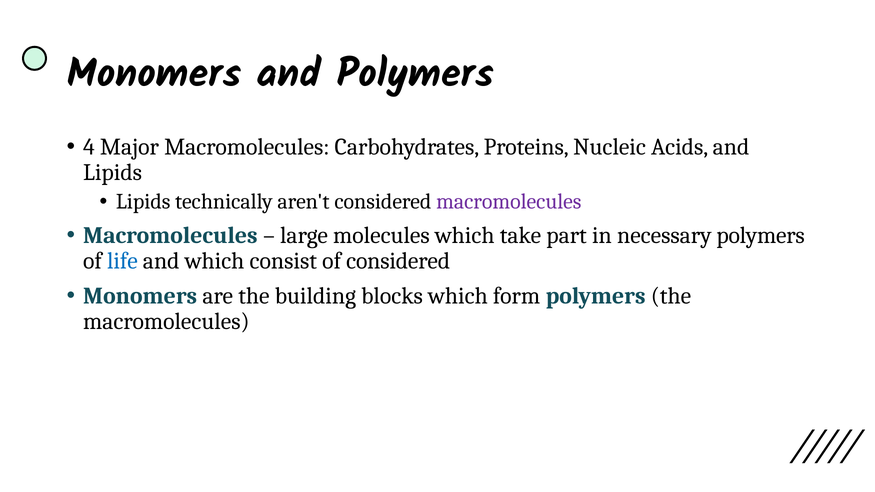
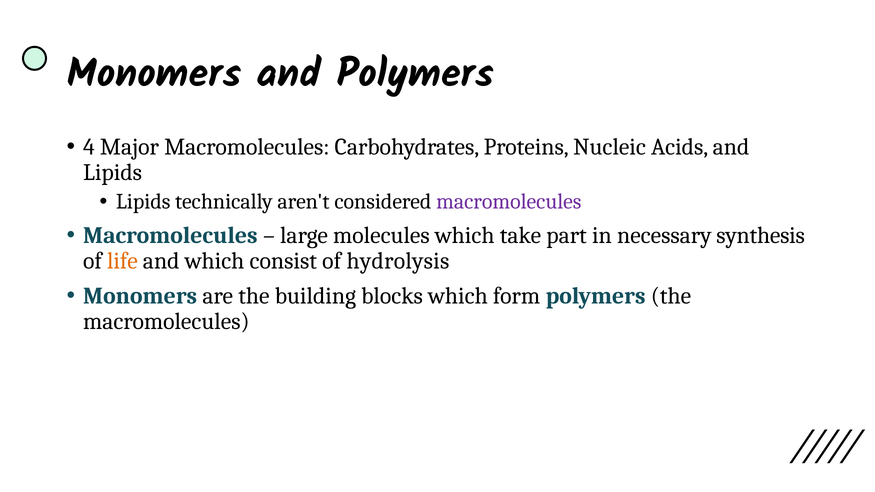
necessary polymers: polymers -> synthesis (761, 236)
life colour: blue -> orange (122, 261)
of considered: considered -> hydrolysis (398, 261)
